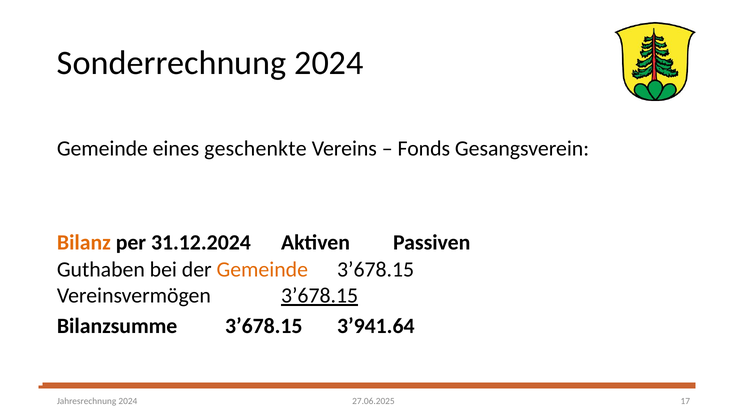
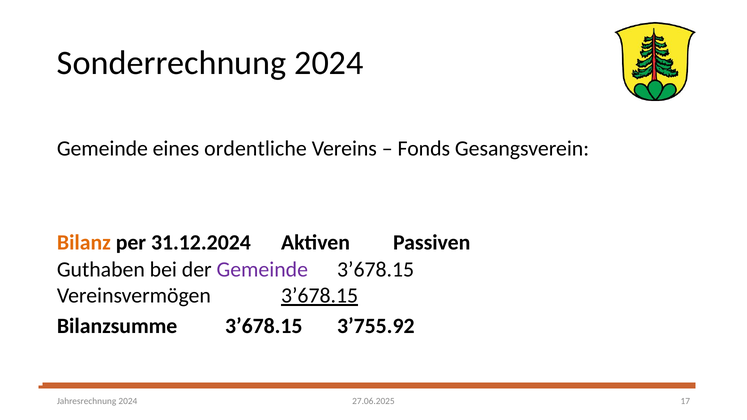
geschenkte: geschenkte -> ordentliche (255, 148)
Gemeinde colour: orange -> purple (262, 270)
3’941.64: 3’941.64 -> 3’755.92 (376, 326)
